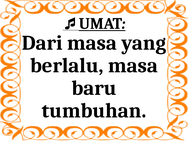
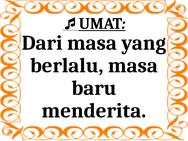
tumbuhan: tumbuhan -> menderita (94, 111)
